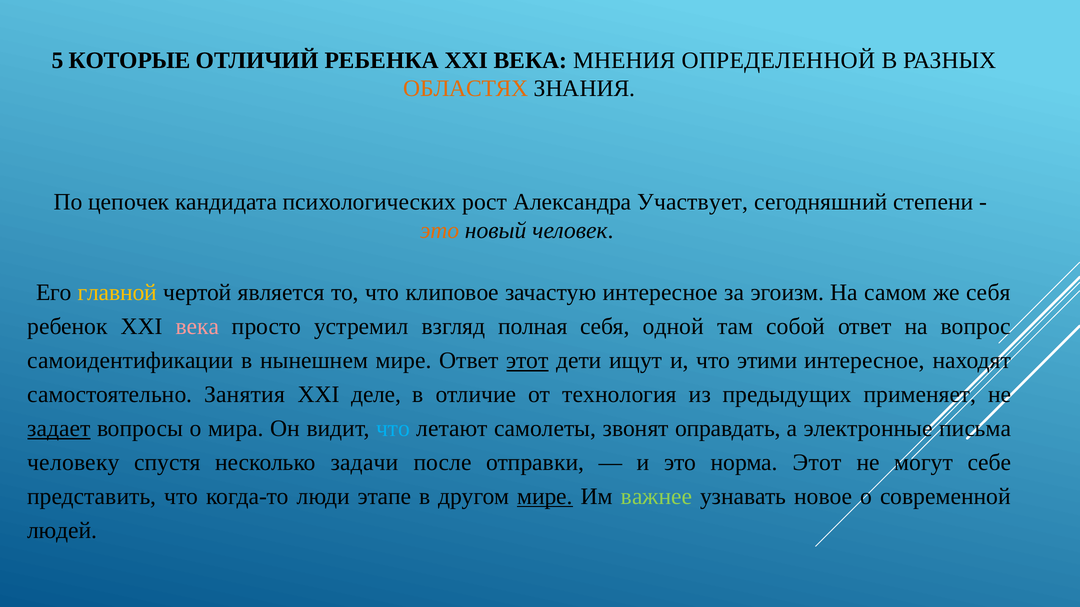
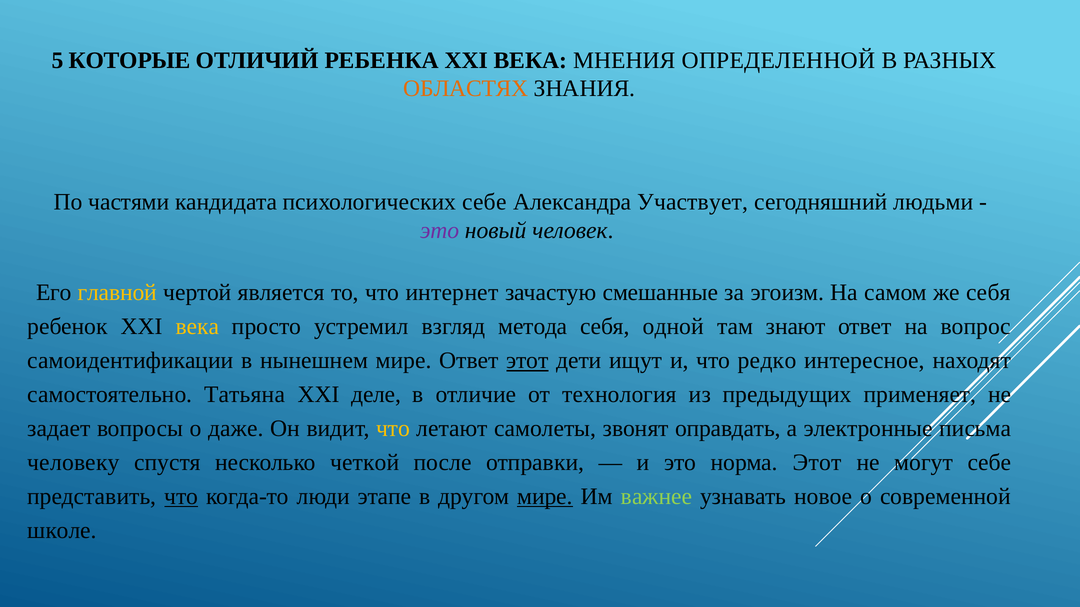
цепочек: цепочек -> частями (129, 202)
психологических рост: рост -> себе (485, 202)
степени: степени -> людьми (933, 202)
это colour: orange -> purple (440, 230)
клиповое: клиповое -> интернет (452, 293)
зачастую интересное: интересное -> смешанные (660, 293)
века colour: pink -> yellow (197, 327)
полная: полная -> метода (533, 327)
собой: собой -> знают (796, 327)
этими: этими -> редко (767, 361)
Занятия: Занятия -> Татьяна (245, 395)
задает underline: present -> none (59, 429)
мира: мира -> даже (236, 429)
что colour: light blue -> yellow (393, 429)
задачи: задачи -> четкой (365, 463)
что underline: none -> present (181, 497)
людей: людей -> школе (62, 531)
